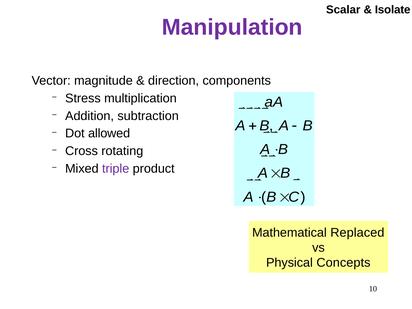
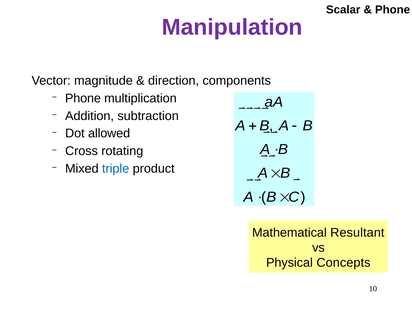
Isolate: Isolate -> Phone (393, 10)
Stress: Stress -> Phone (83, 98)
triple colour: purple -> blue (116, 169)
Replaced: Replaced -> Resultant (357, 233)
